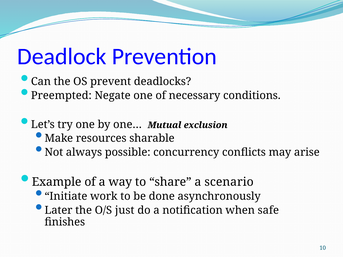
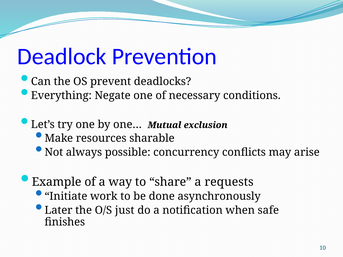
Preempted: Preempted -> Everything (61, 96)
scenario: scenario -> requests (229, 182)
